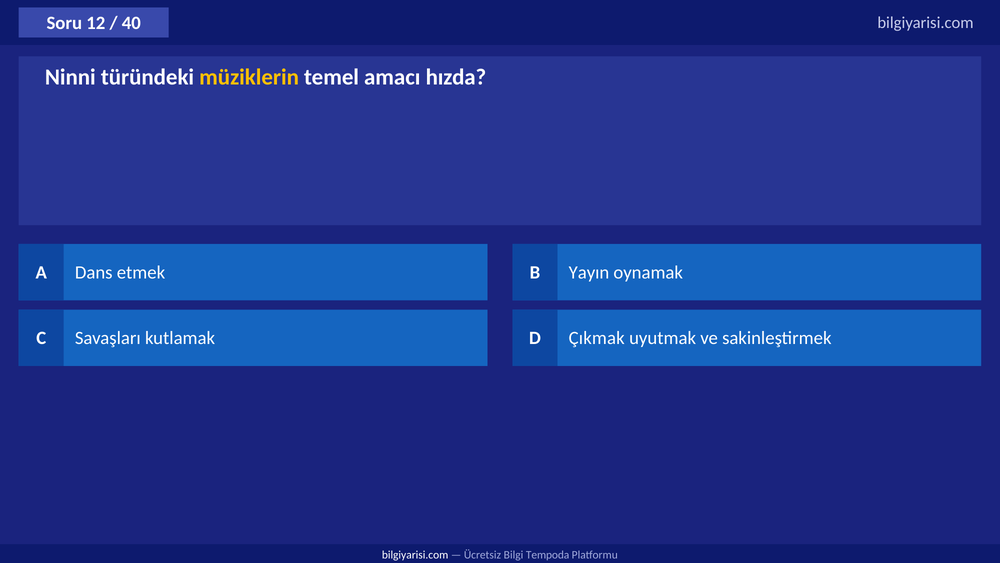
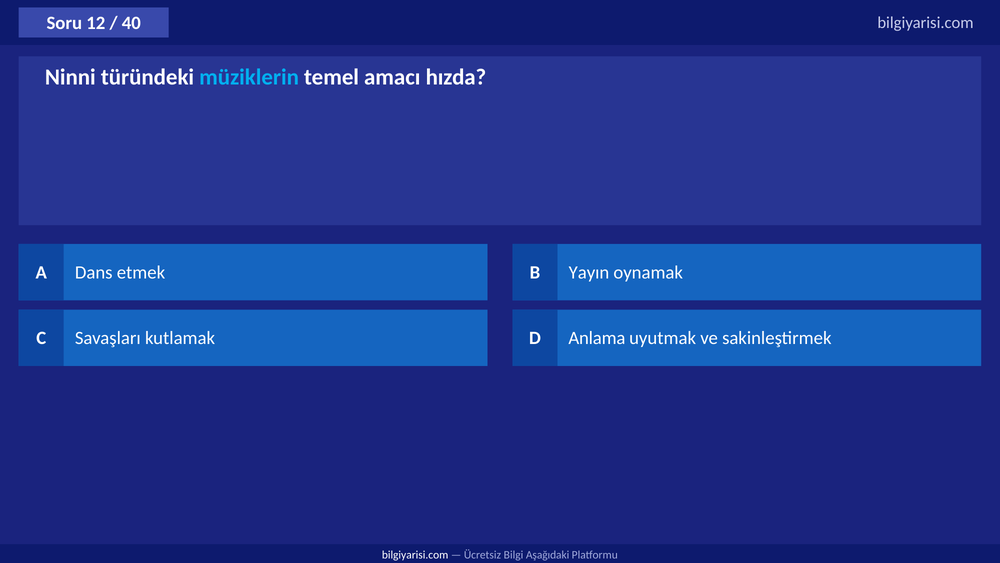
müziklerin colour: yellow -> light blue (249, 77)
Çıkmak: Çıkmak -> Anlama (597, 338)
Tempoda: Tempoda -> Aşağıdaki (548, 555)
